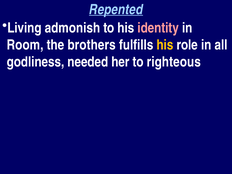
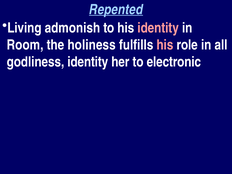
brothers: brothers -> holiness (92, 45)
his colour: yellow -> pink (165, 45)
godliness needed: needed -> identity (88, 62)
righteous: righteous -> electronic (174, 62)
